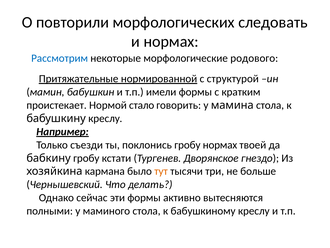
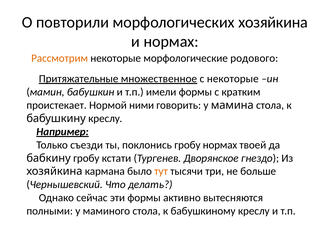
морфологических следовать: следовать -> хозяйкина (273, 22)
Рассмотрим colour: blue -> orange (60, 58)
нормированной: нормированной -> множественное (159, 79)
с структурой: структурой -> некоторые (233, 79)
стало: стало -> ними (142, 105)
